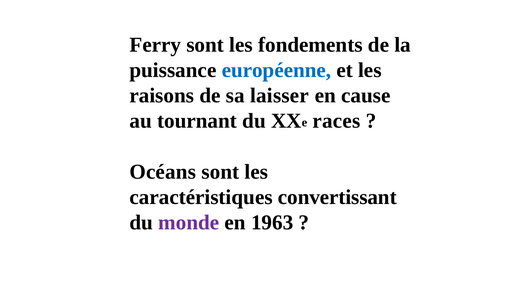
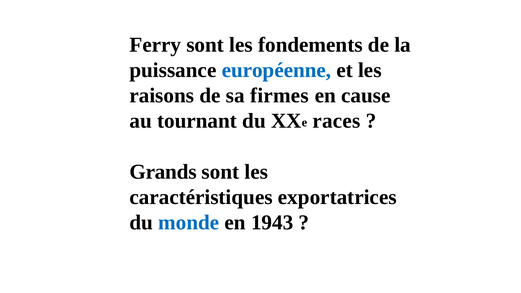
laisser: laisser -> firmes (280, 96)
Océans: Océans -> Grands (163, 172)
convertissant: convertissant -> exportatrices (337, 197)
monde colour: purple -> blue (189, 223)
1963: 1963 -> 1943 (272, 223)
